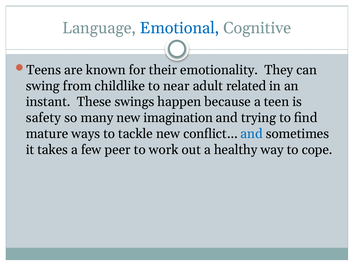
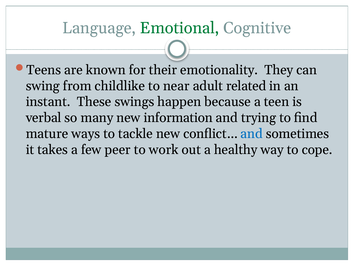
Emotional colour: blue -> green (180, 28)
safety: safety -> verbal (44, 118)
imagination: imagination -> information (178, 118)
